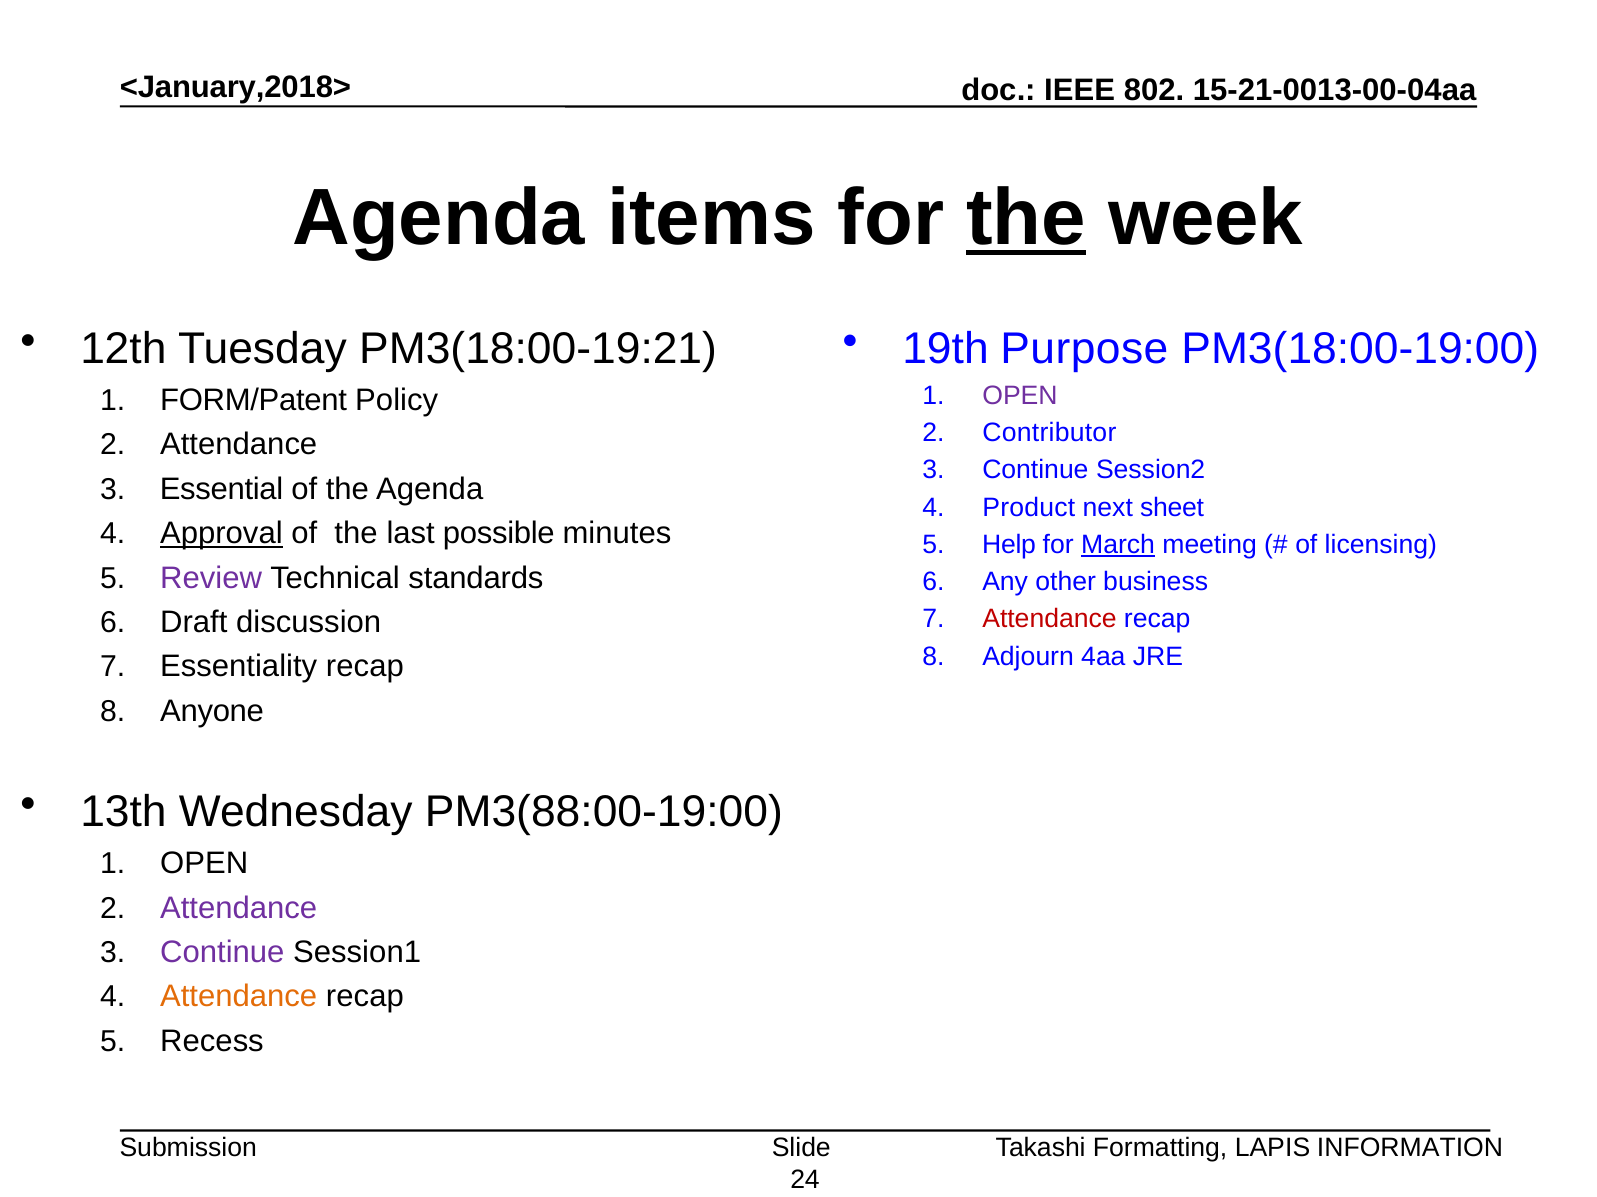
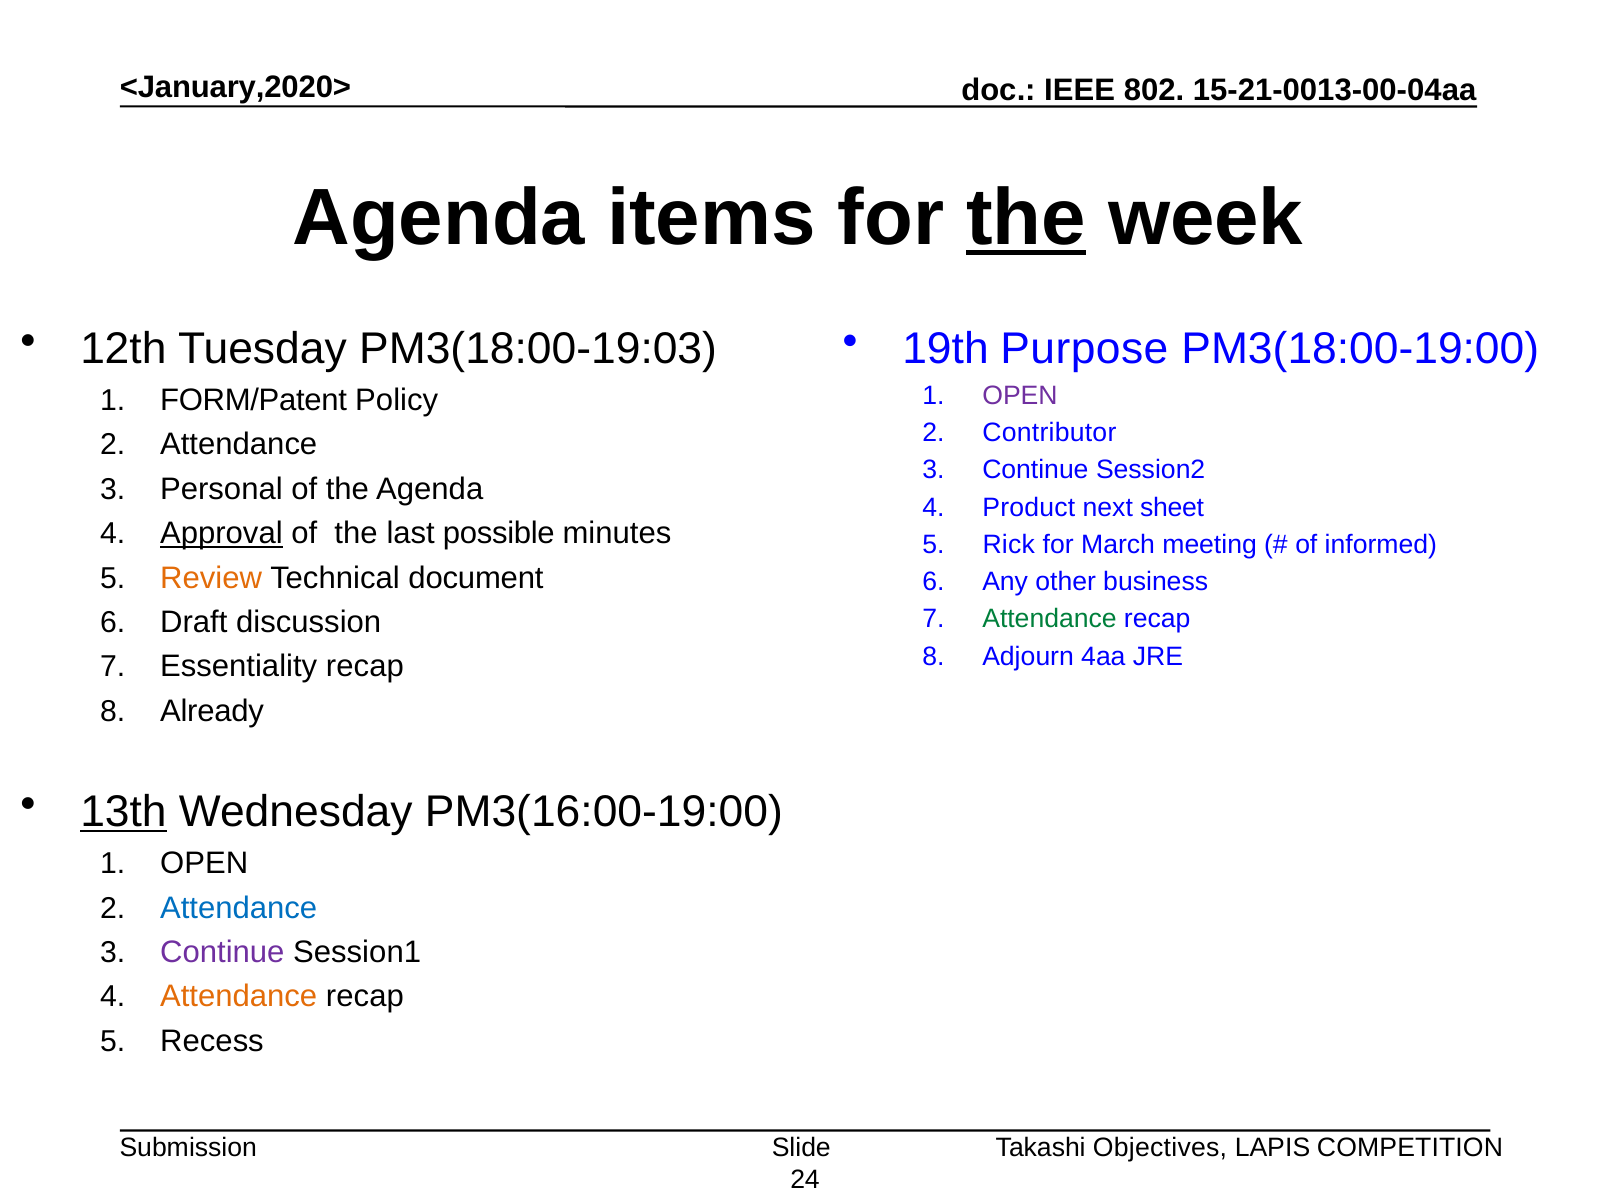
<January,2018>: <January,2018> -> <January,2020> (235, 87)
PM3(18:00-19:21: PM3(18:00-19:21 -> PM3(18:00-19:03 (538, 349)
Essential: Essential -> Personal (221, 489)
Help: Help -> Rick (1009, 545)
March underline: present -> none (1118, 545)
licensing: licensing -> informed (1381, 545)
Review colour: purple -> orange (211, 578)
standards: standards -> document (476, 578)
Attendance colour: red -> green (1050, 620)
Anyone: Anyone -> Already (212, 711)
13th underline: none -> present (123, 813)
PM3(88:00-19:00: PM3(88:00-19:00 -> PM3(16:00-19:00 (604, 813)
Attendance colour: purple -> blue (239, 908)
Formatting: Formatting -> Objectives (1160, 1149)
INFORMATION: INFORMATION -> COMPETITION (1410, 1149)
